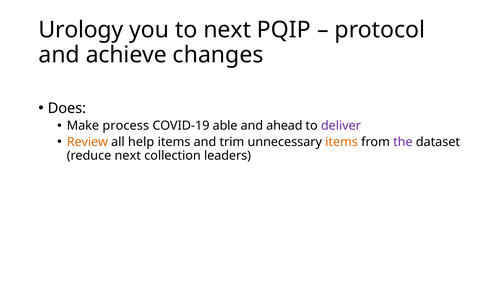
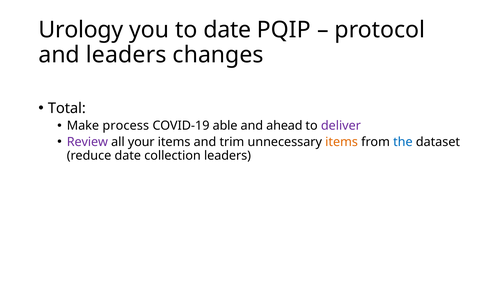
to next: next -> date (227, 30)
and achieve: achieve -> leaders (126, 55)
Does: Does -> Total (67, 108)
Review colour: orange -> purple (87, 142)
help: help -> your (141, 142)
the colour: purple -> blue (403, 142)
reduce next: next -> date (128, 155)
